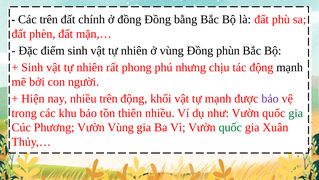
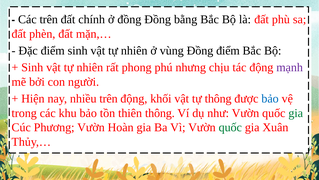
Đồng phùn: phùn -> điểm (228, 51)
mạnh colour: black -> purple (290, 67)
tự mạnh: mạnh -> thông (218, 98)
bảo colour: purple -> blue (270, 98)
thiên nhiều: nhiều -> thông (160, 113)
Vườn Vùng: Vùng -> Hoàn (121, 127)
